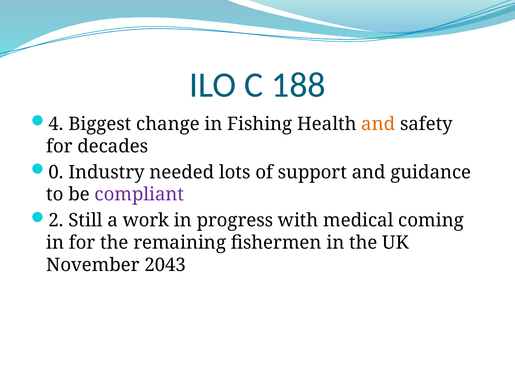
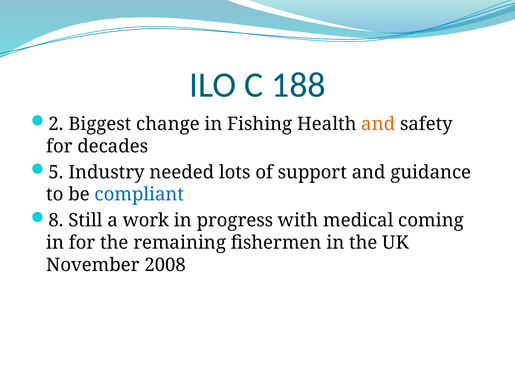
4: 4 -> 2 (56, 124)
0: 0 -> 5 (56, 172)
compliant colour: purple -> blue (139, 195)
2: 2 -> 8 (56, 221)
2043: 2043 -> 2008 (165, 265)
